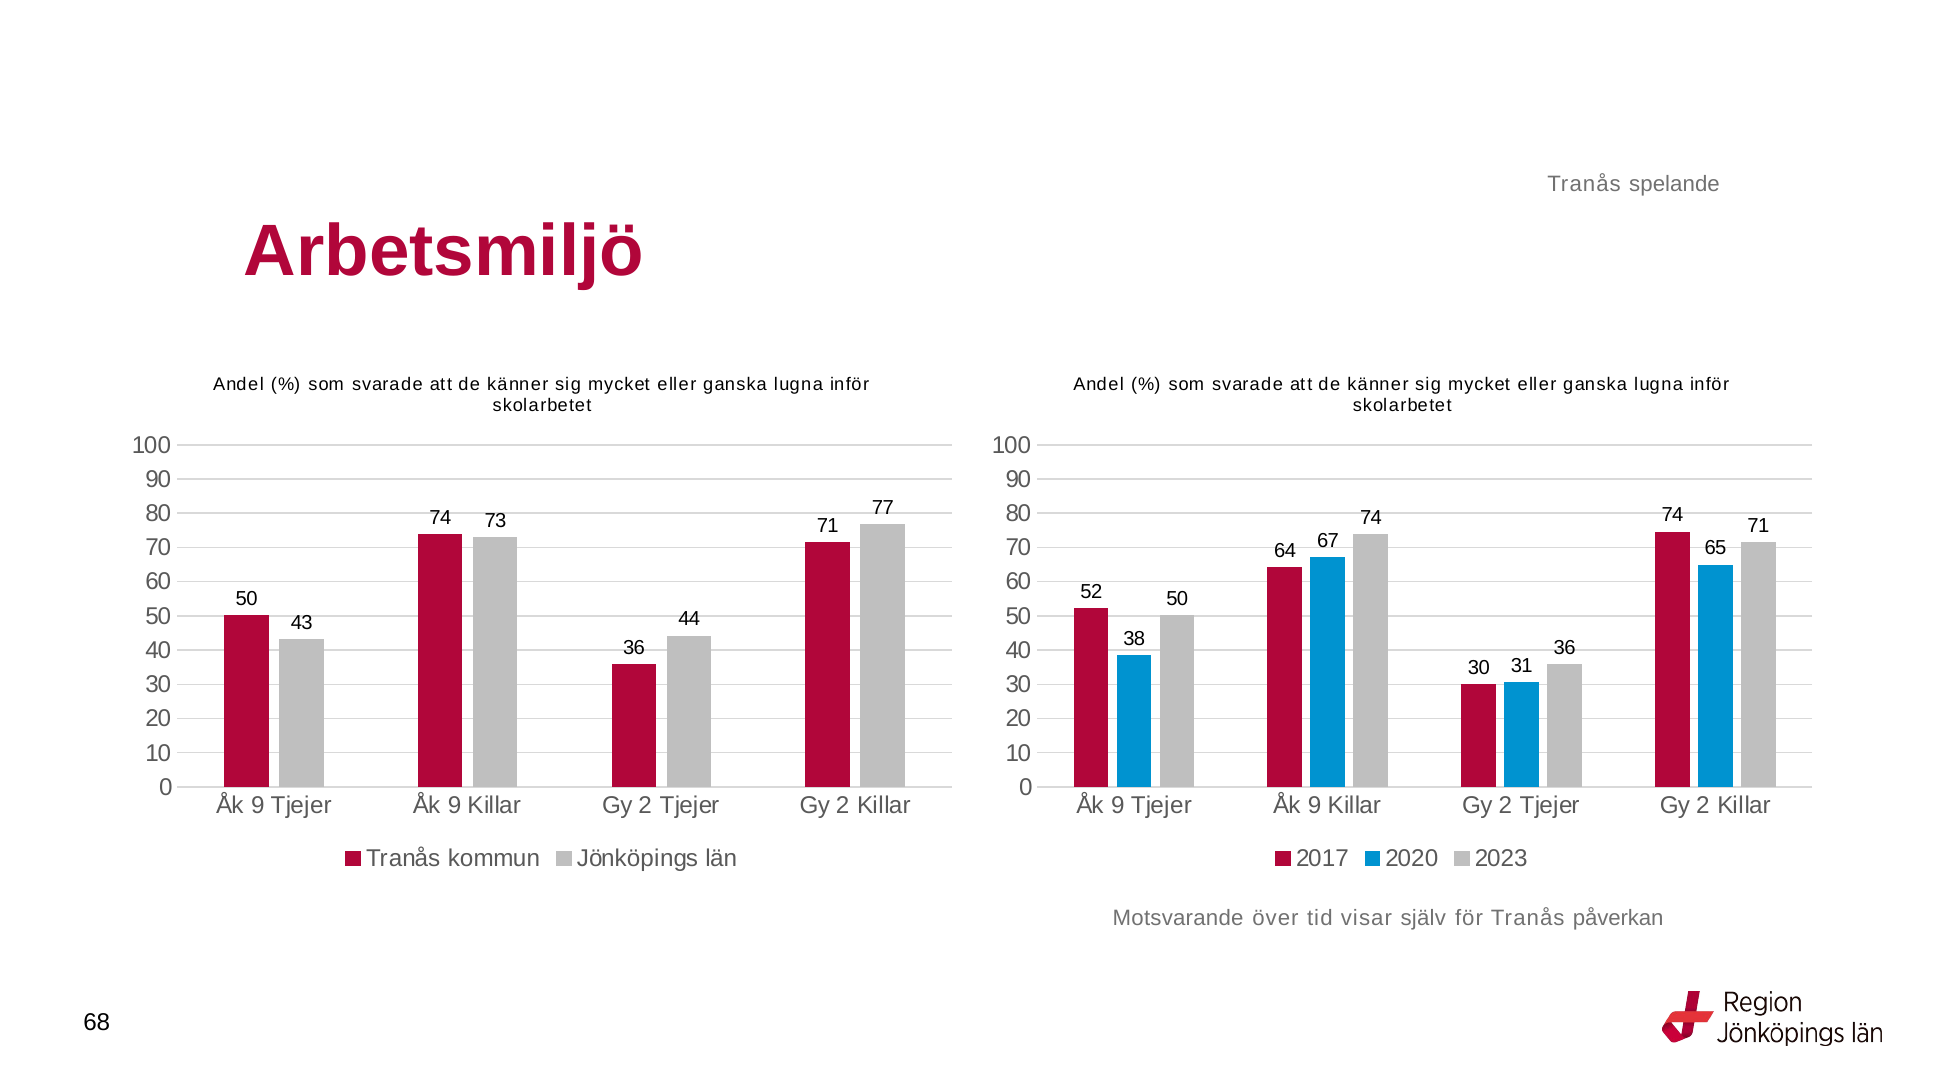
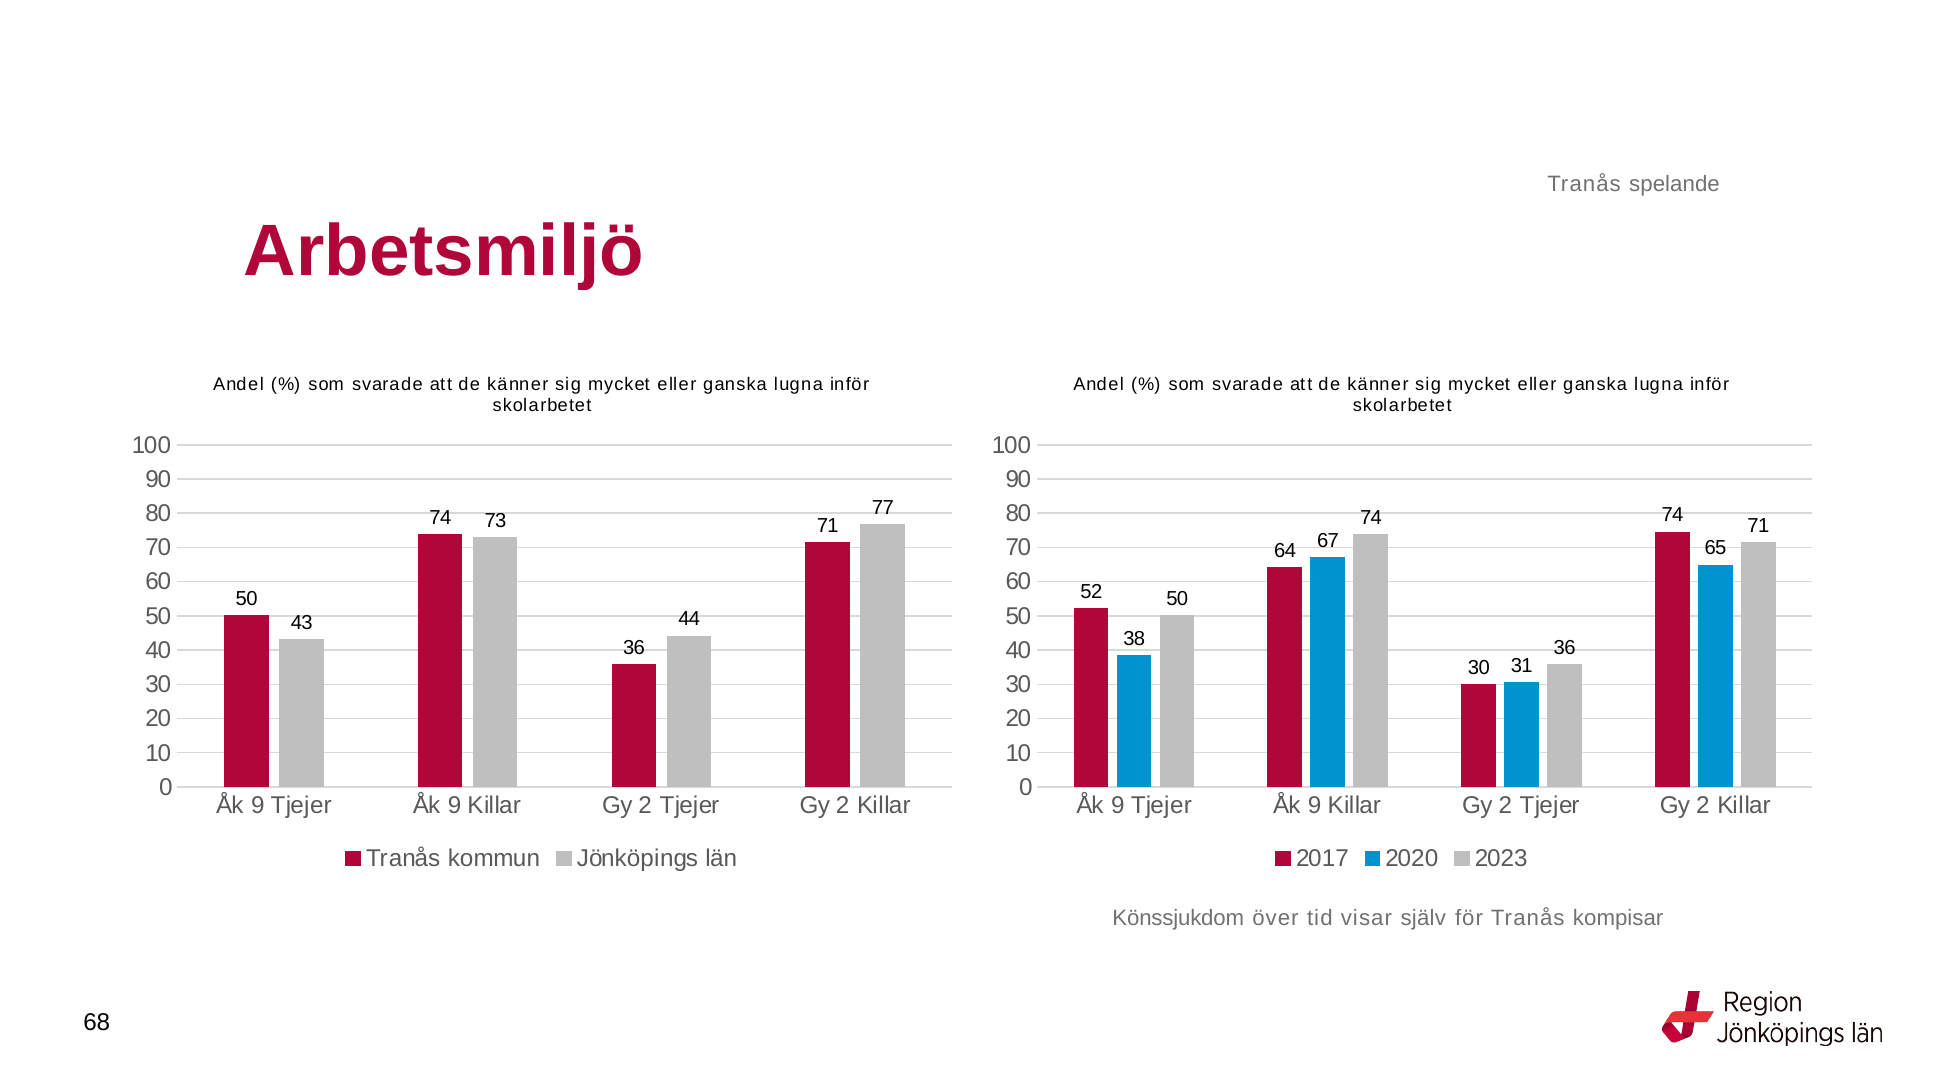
Motsvarande: Motsvarande -> Könssjukdom (1178, 918)
påverkan: påverkan -> kompisar (1618, 918)
